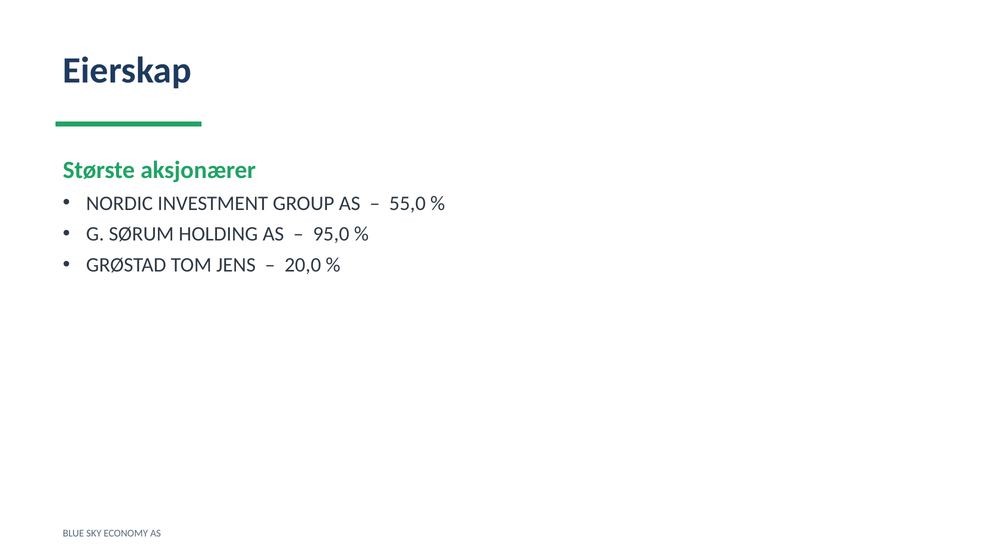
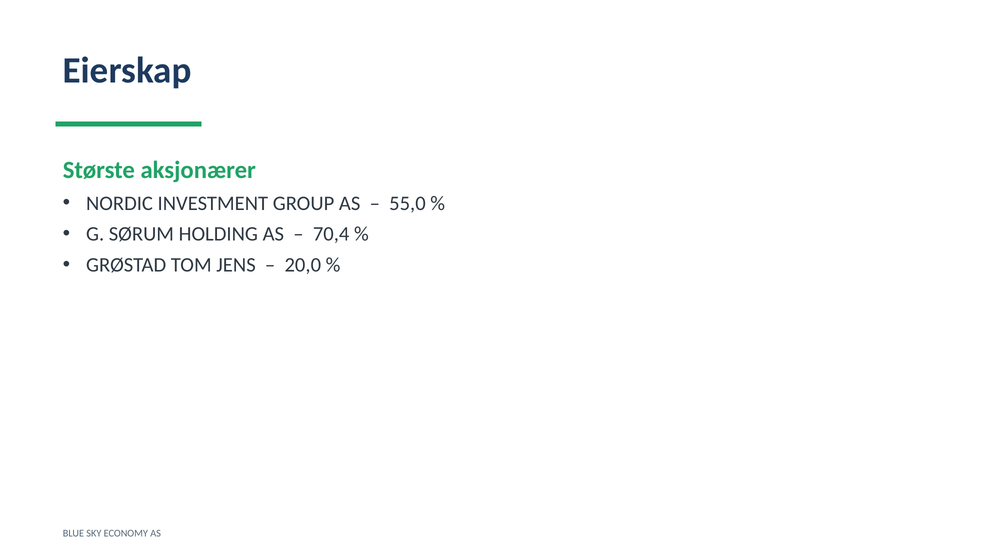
95,0: 95,0 -> 70,4 (331, 234)
